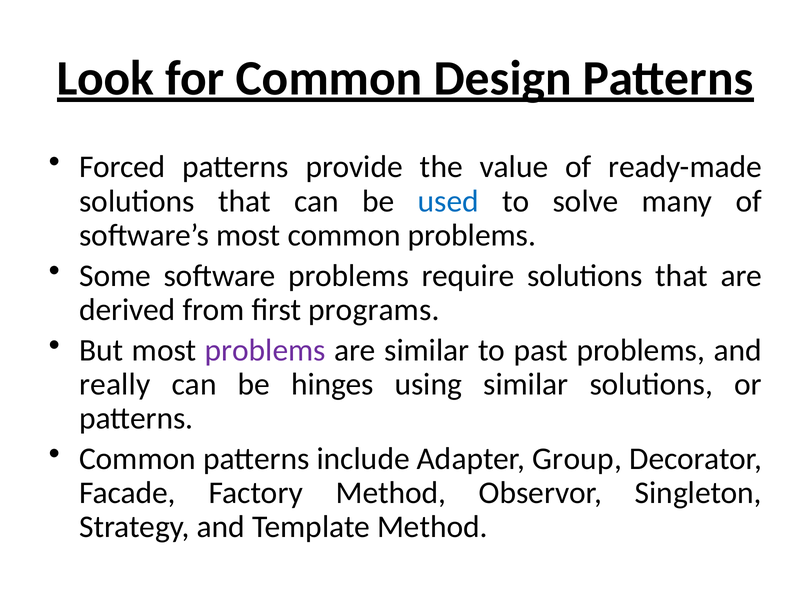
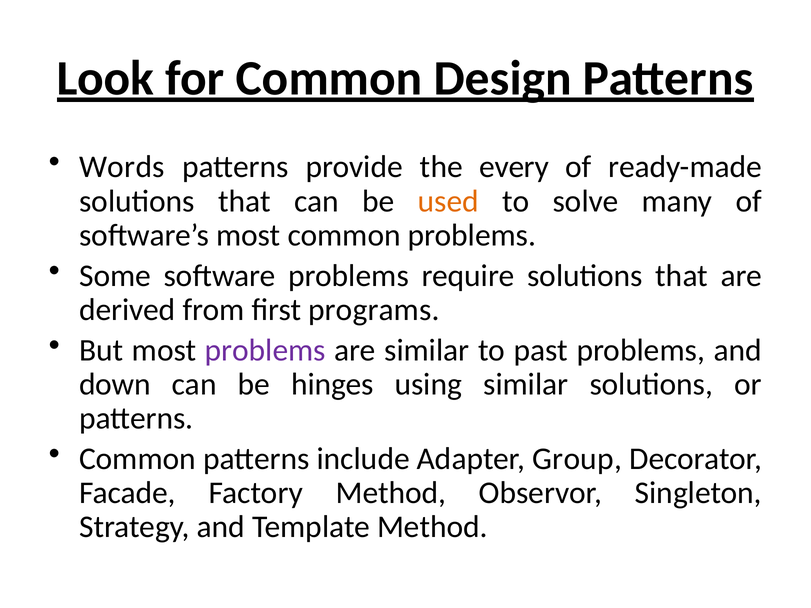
Forced: Forced -> Words (122, 167)
value: value -> every (514, 167)
used colour: blue -> orange (448, 201)
really: really -> down (115, 384)
